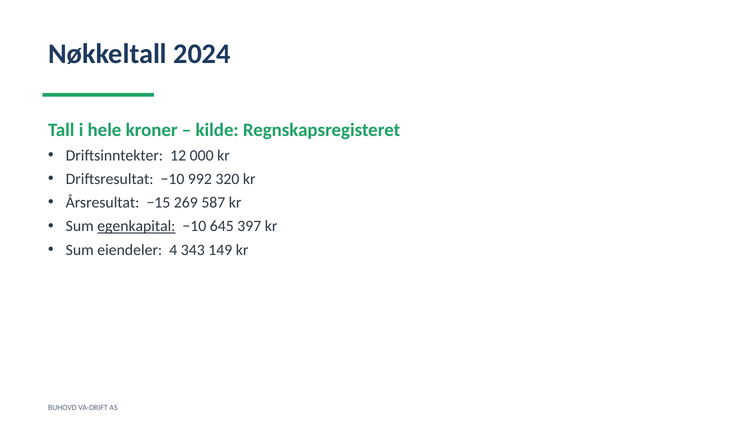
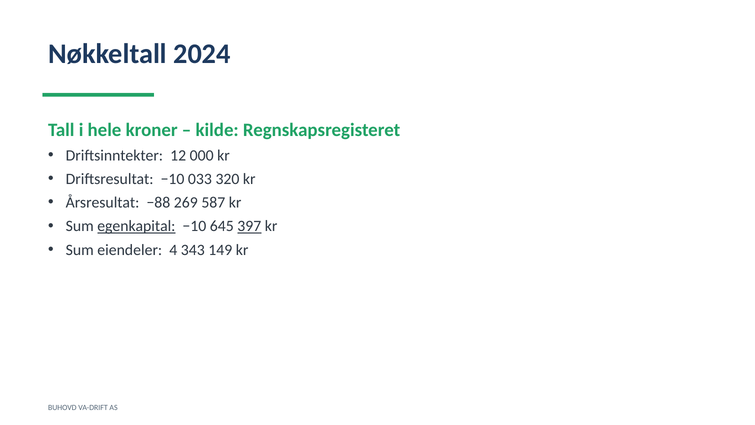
992: 992 -> 033 (200, 179)
−15: −15 -> −88 (158, 202)
397 underline: none -> present (249, 226)
